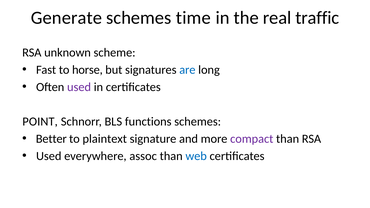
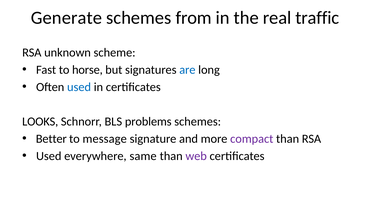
time: time -> from (194, 18)
used colour: purple -> blue (79, 87)
POINT: POINT -> LOOKS (40, 122)
functions: functions -> problems (148, 122)
plaintext: plaintext -> message (105, 139)
assoc: assoc -> same (143, 156)
web colour: blue -> purple (196, 156)
